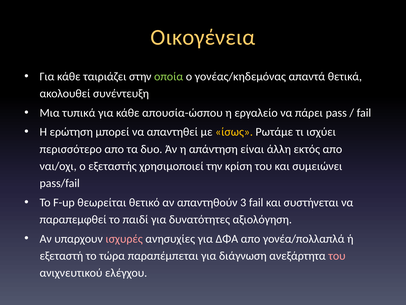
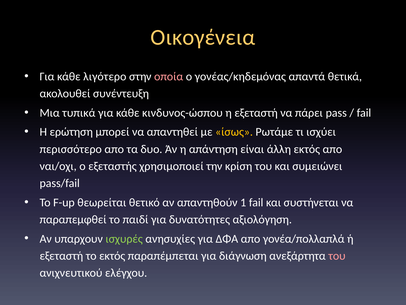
ταιριάζει: ταιριάζει -> λιγότερο (105, 76)
οποία colour: light green -> pink (169, 76)
απουσία-ώσπου: απουσία-ώσπου -> κινδυνος-ώσπου (182, 113)
η εργαλείο: εργαλείο -> εξεταστή (256, 113)
3: 3 -> 1 (243, 202)
ισχυρές colour: pink -> light green (124, 238)
το τώρα: τώρα -> εκτός (112, 255)
